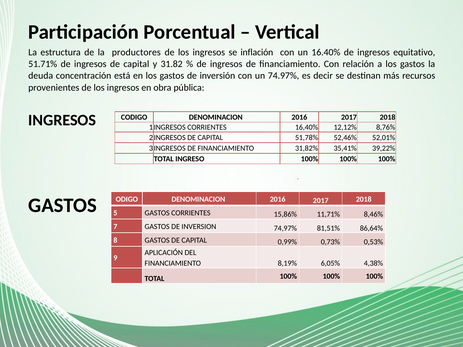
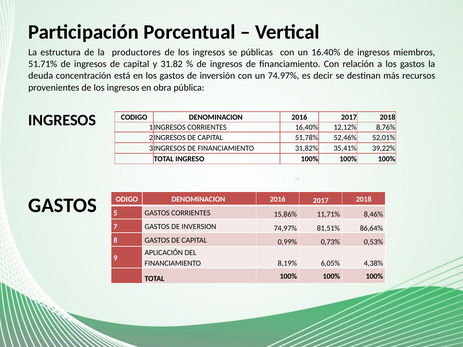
inflación: inflación -> públicas (257, 52)
equitativo: equitativo -> miembros (414, 52)
